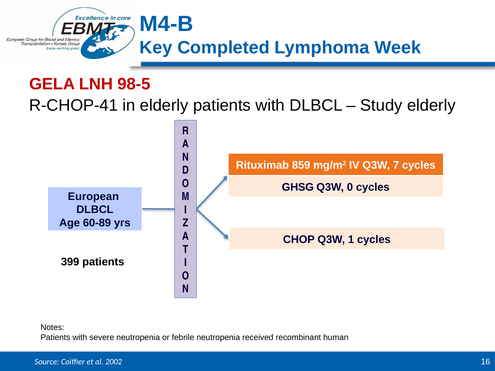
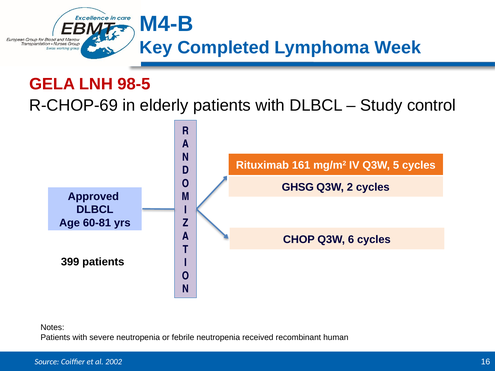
R-CHOP-41: R-CHOP-41 -> R-CHOP-69 (74, 105)
Study elderly: elderly -> control (431, 105)
859: 859 -> 161 (301, 165)
7: 7 -> 5 (396, 165)
0: 0 -> 2 (350, 187)
European: European -> Approved (93, 197)
60-89: 60-89 -> 60-81 (97, 223)
1: 1 -> 6 (351, 240)
